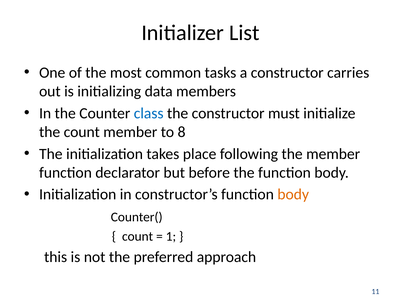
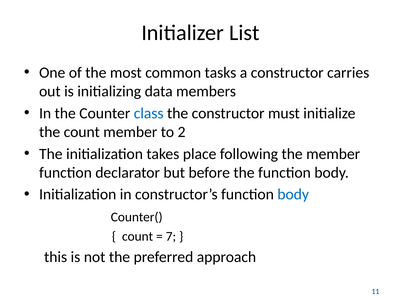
8: 8 -> 2 (182, 132)
body colour: orange -> blue (293, 194)
1: 1 -> 7 (171, 236)
